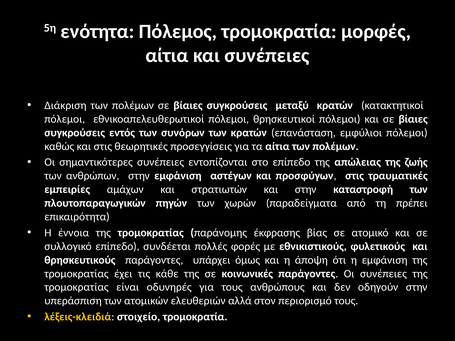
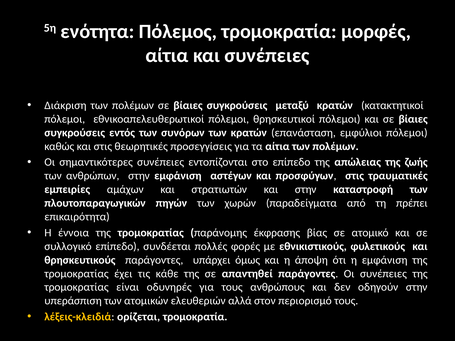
κοινωνικές: κοινωνικές -> απαντηθεί (247, 274)
στοιχείο: στοιχείο -> ορίζεται (139, 317)
